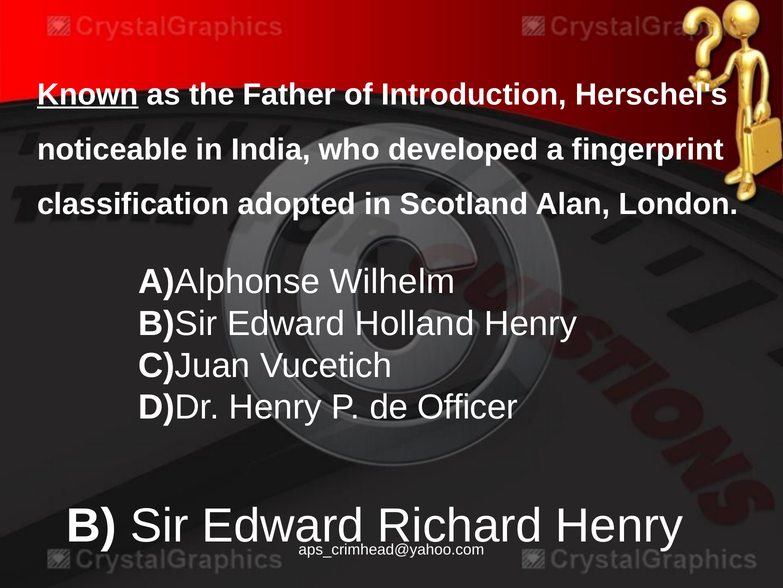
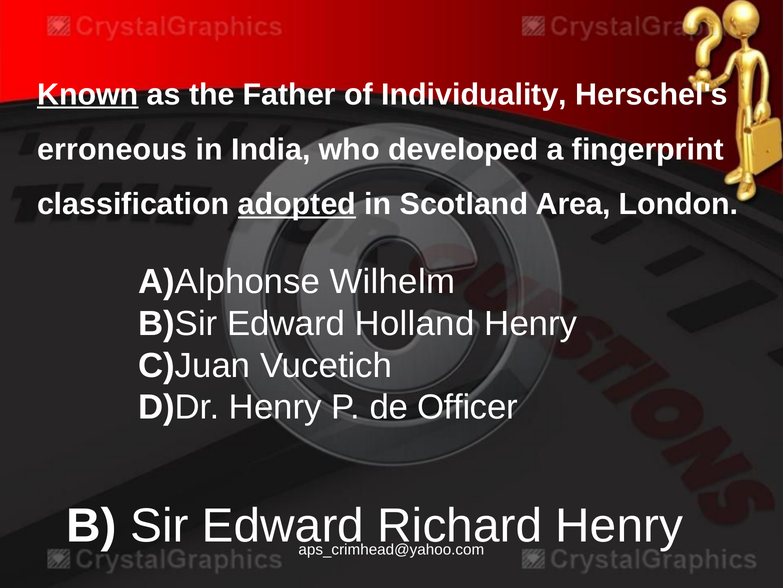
Introduction: Introduction -> Individuality (474, 94)
noticeable: noticeable -> erroneous (112, 149)
adopted underline: none -> present (297, 204)
Alan: Alan -> Area (573, 204)
